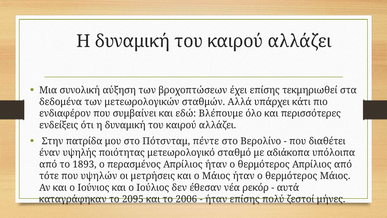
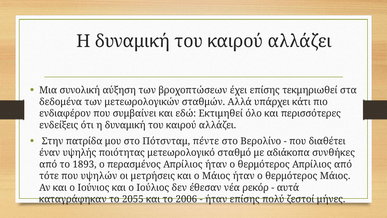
Βλέπουμε: Βλέπουμε -> Εκτιμηθεί (221, 113)
υπόλοιπα: υπόλοιπα -> συνθήκες (334, 152)
2095: 2095 -> 2055 (133, 199)
